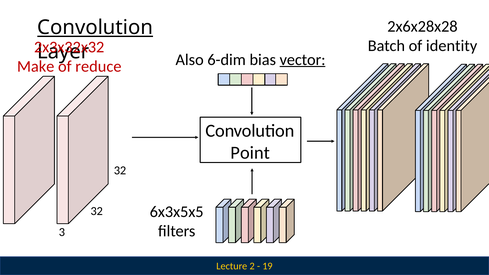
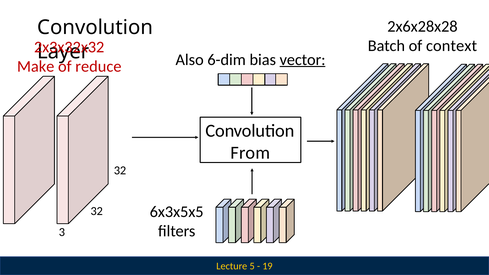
Convolution underline: present -> none (95, 27)
identity: identity -> context (452, 46)
Point: Point -> From (250, 153)
2: 2 -> 5 (252, 266)
